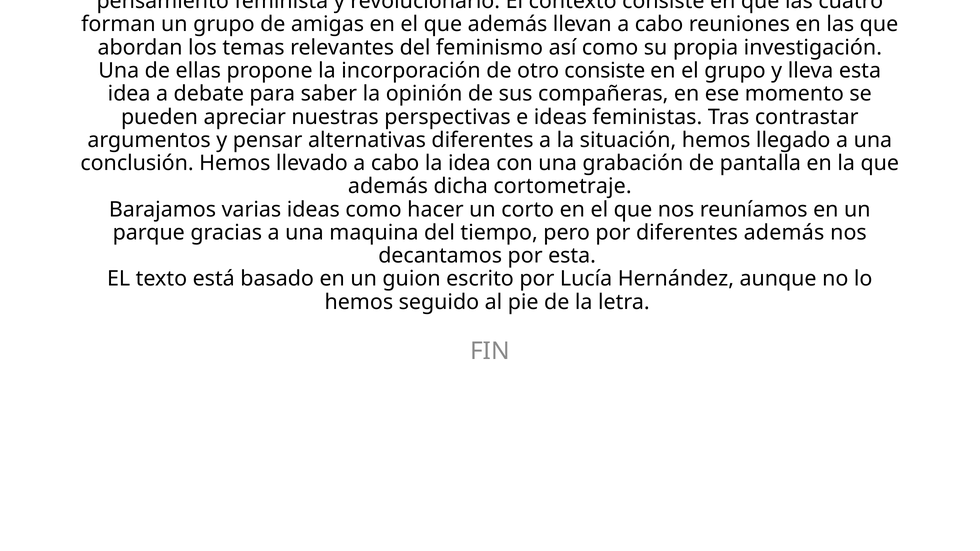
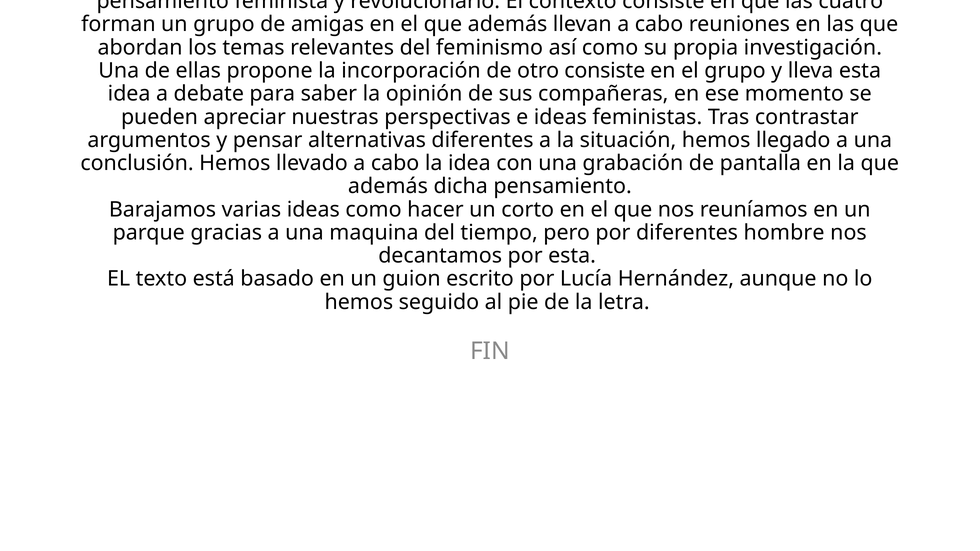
dicha cortometraje: cortometraje -> pensamiento (563, 186)
diferentes además: además -> hombre (784, 233)
